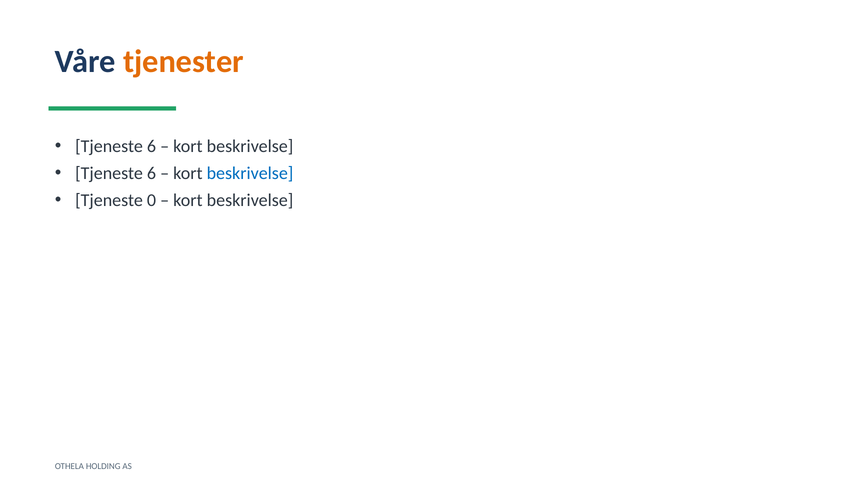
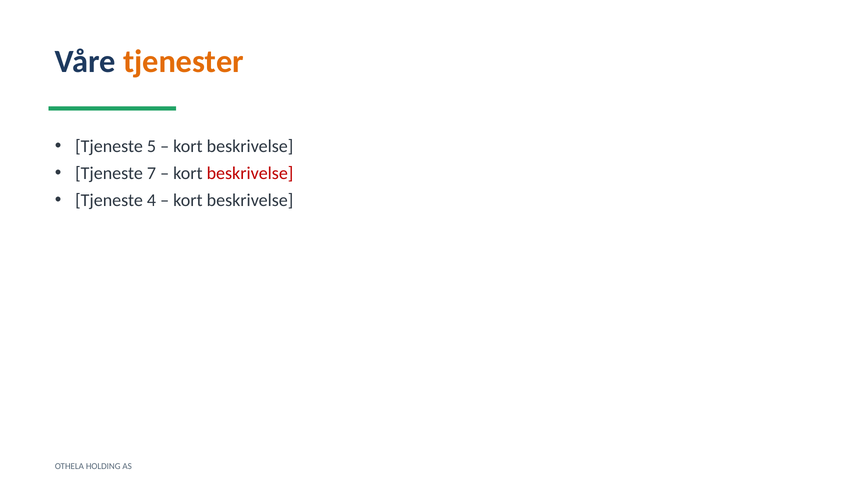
6: 6 -> 5 (151, 146)
6: 6 -> 7 (151, 173)
beskrivelse colour: blue -> red (250, 173)
0: 0 -> 4 (151, 200)
